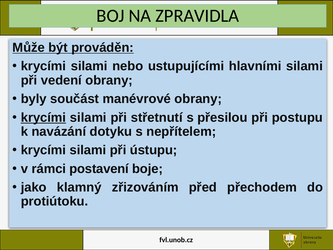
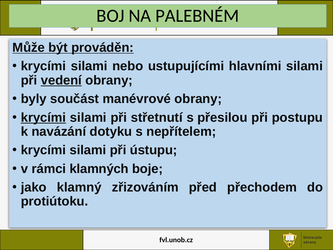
ZPRAVIDLA: ZPRAVIDLA -> PALEBNÉM (197, 16)
vedení underline: none -> present (61, 80)
postavení: postavení -> klamných (99, 169)
